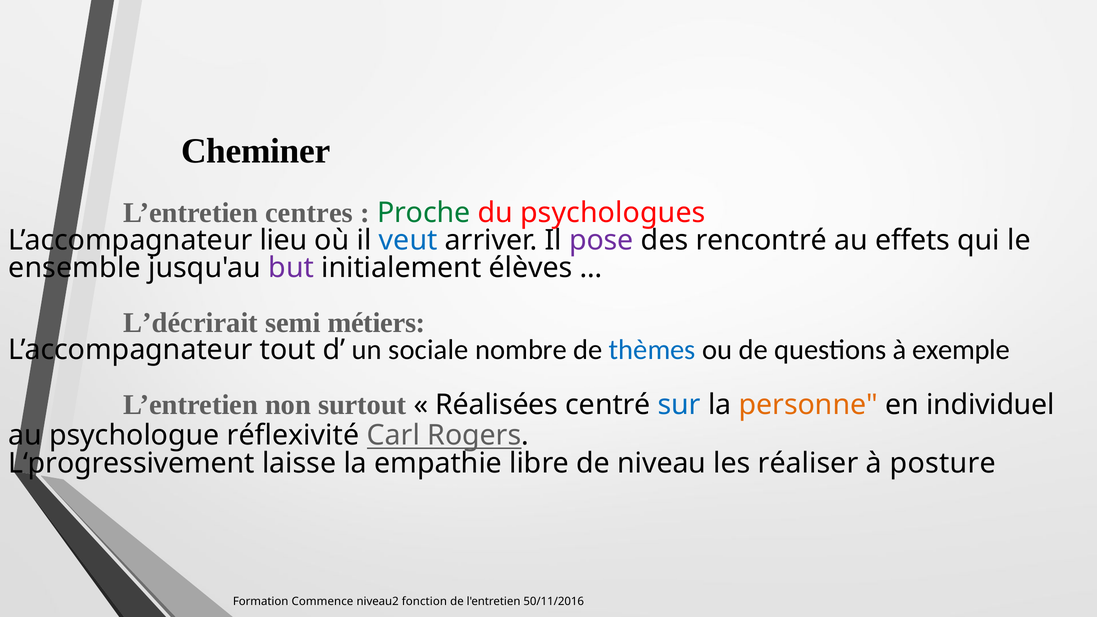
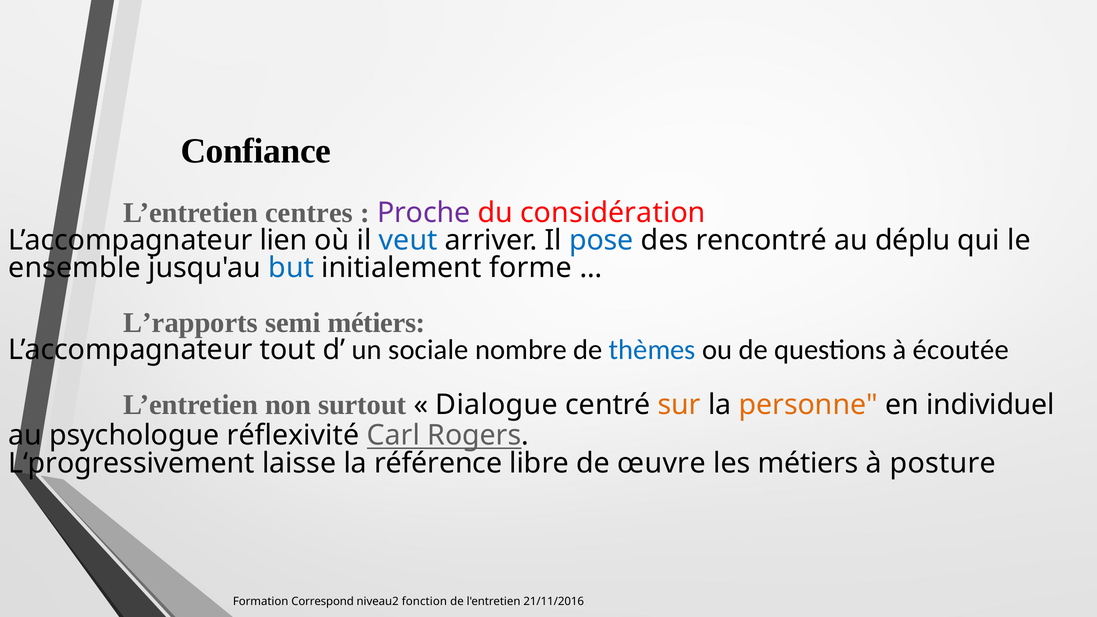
Cheminer: Cheminer -> Confiance (256, 151)
Proche colour: green -> purple (424, 213)
psychologues: psychologues -> considération (613, 213)
lieu: lieu -> lien (284, 240)
pose colour: purple -> blue (601, 240)
effets: effets -> déplu (913, 240)
but colour: purple -> blue (291, 268)
élèves: élèves -> forme (531, 268)
L’décrirait: L’décrirait -> L’rapports (191, 323)
exemple: exemple -> écoutée (961, 350)
Réalisées: Réalisées -> Dialogue (497, 405)
sur colour: blue -> orange (679, 405)
empathie: empathie -> référence (438, 463)
niveau: niveau -> œuvre (662, 463)
les réaliser: réaliser -> métiers (808, 463)
Commence: Commence -> Correspond (323, 601)
50/11/2016: 50/11/2016 -> 21/11/2016 (554, 601)
